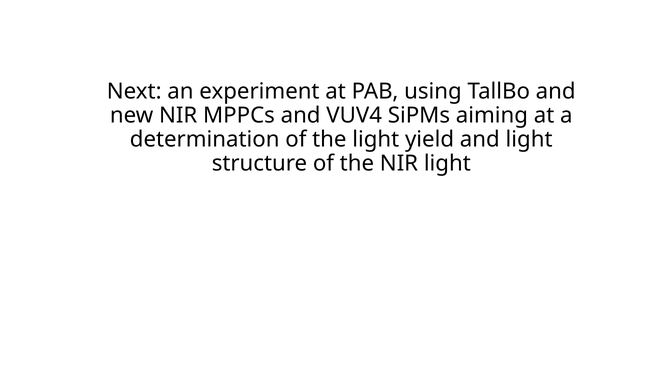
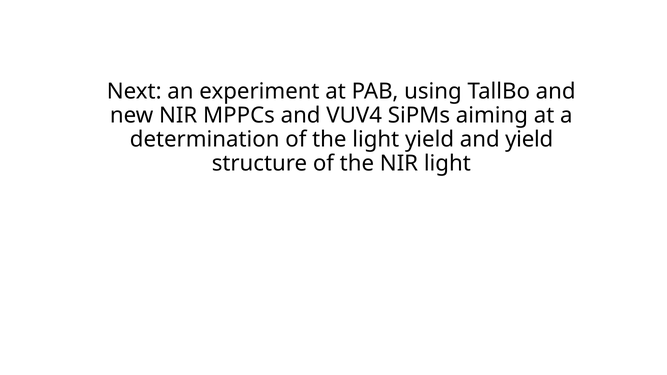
and light: light -> yield (529, 139)
